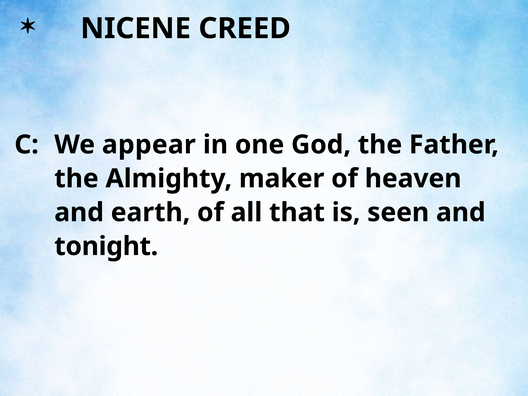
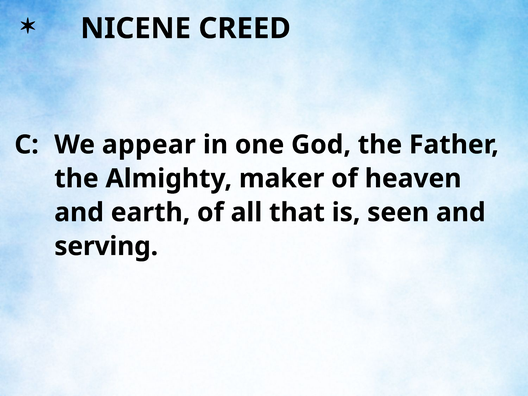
tonight: tonight -> serving (106, 246)
